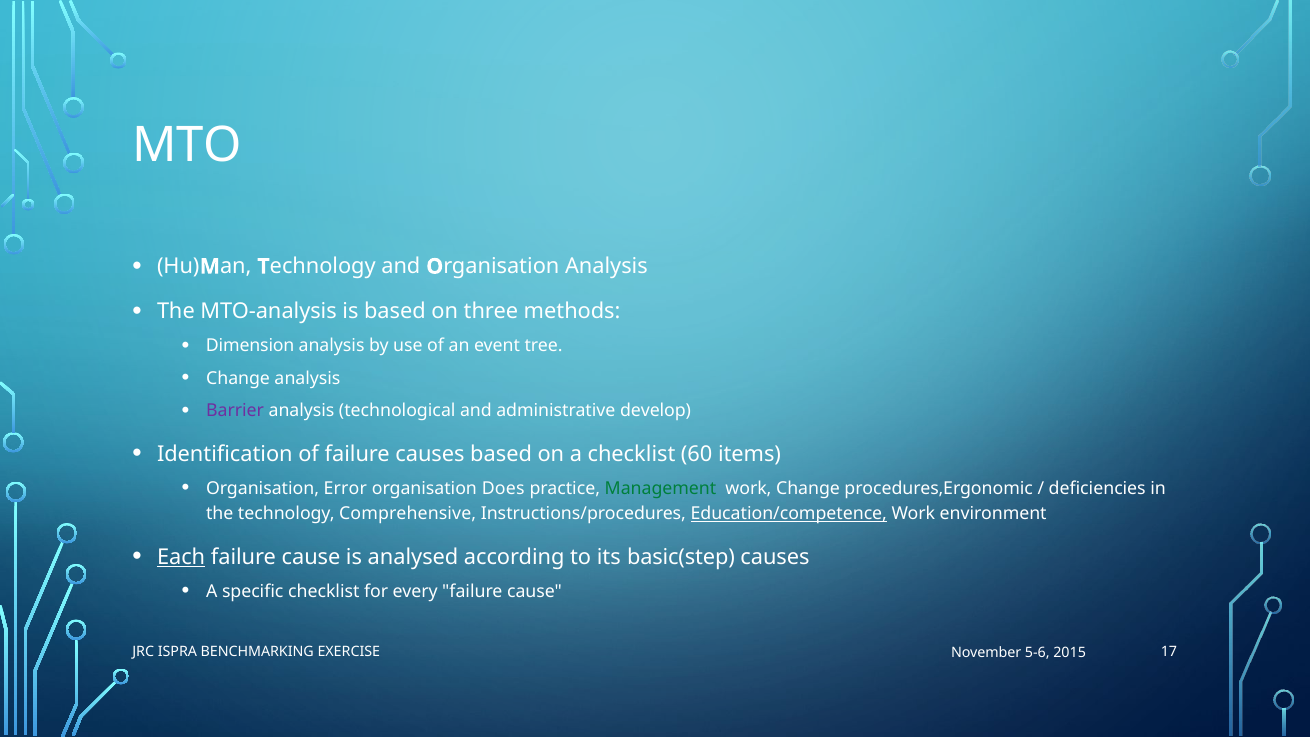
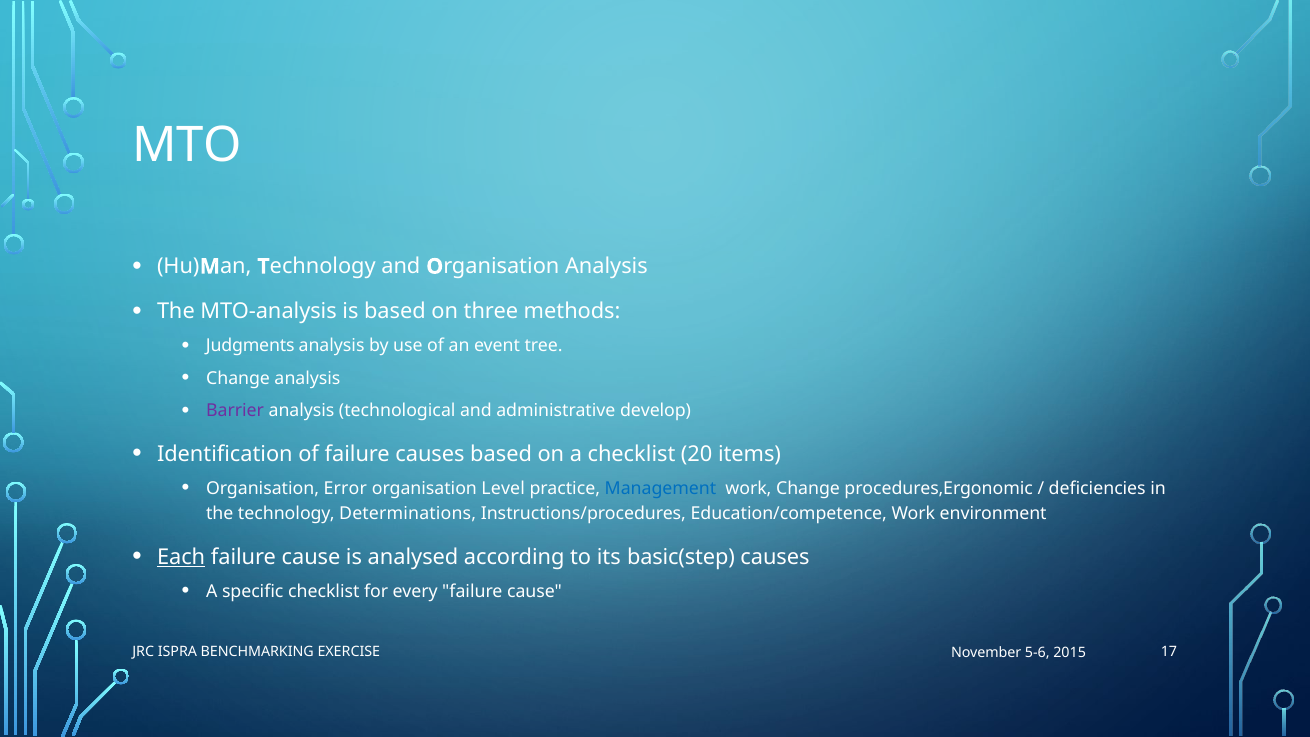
Dimension: Dimension -> Judgments (250, 346)
60: 60 -> 20 (697, 454)
Does: Does -> Level (503, 488)
Management colour: green -> blue (661, 488)
Comprehensive: Comprehensive -> Determinations (408, 514)
Education/competence underline: present -> none (789, 514)
